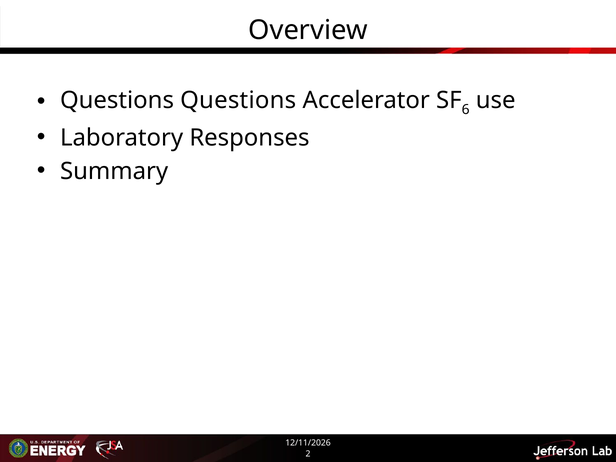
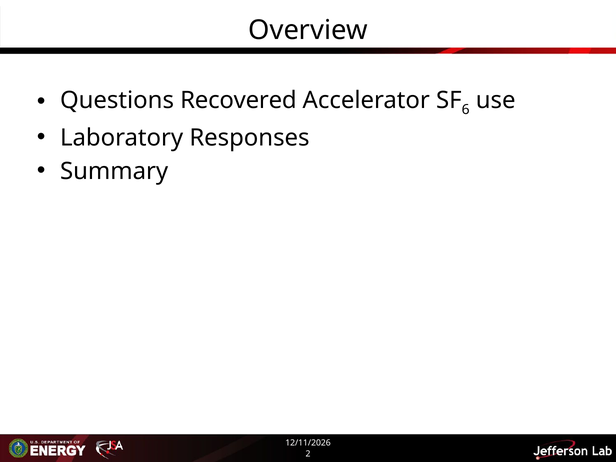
Questions Questions: Questions -> Recovered (238, 100)
